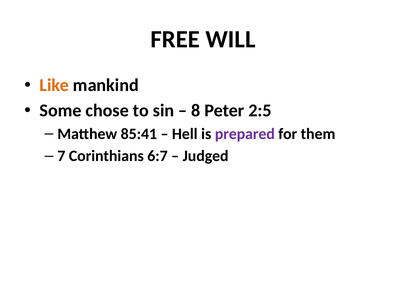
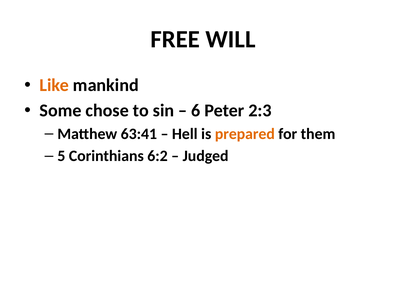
8: 8 -> 6 (196, 110)
2:5: 2:5 -> 2:3 (260, 110)
85:41: 85:41 -> 63:41 (139, 134)
prepared colour: purple -> orange (245, 134)
7: 7 -> 5 (61, 156)
6:7: 6:7 -> 6:2 (157, 156)
